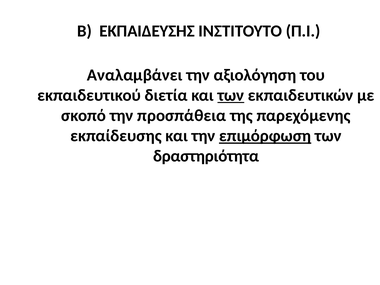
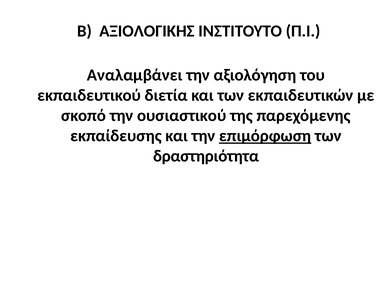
ΕΚΠΑΙΔΕΥΣΗΣ: ΕΚΠΑΙΔΕΥΣΗΣ -> ΑΞΙΟΛΟΓΙΚΗΣ (147, 31)
των underline: present -> none (231, 95)
προσπάθεια: προσπάθεια -> ουσιαστικού (182, 116)
